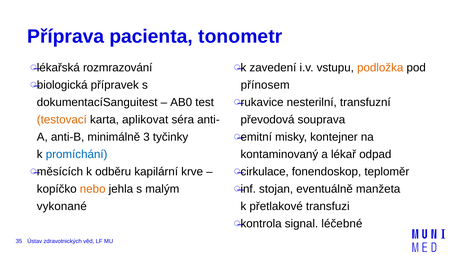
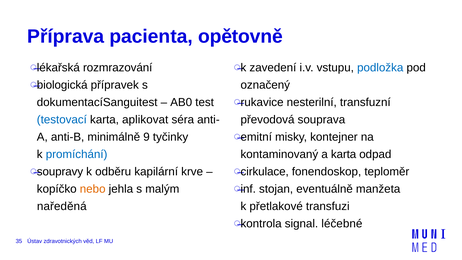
tonometr: tonometr -> opětovně (240, 36)
podložka colour: orange -> blue (380, 68)
přínosem: přínosem -> označený (265, 85)
testovací colour: orange -> blue (62, 120)
3: 3 -> 9 (147, 137)
a lékař: lékař -> karta (344, 154)
měsících: měsících -> soupravy (60, 172)
vykonané: vykonané -> naředěná (62, 206)
